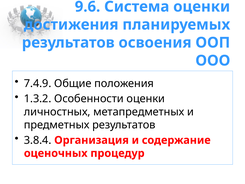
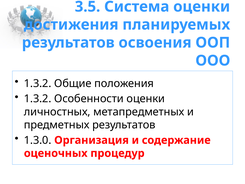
9.6: 9.6 -> 3.5 (88, 7)
7.4.9: 7.4.9 -> 1.3.2 (38, 83)
3.8.4: 3.8.4 -> 1.3.0 (38, 140)
